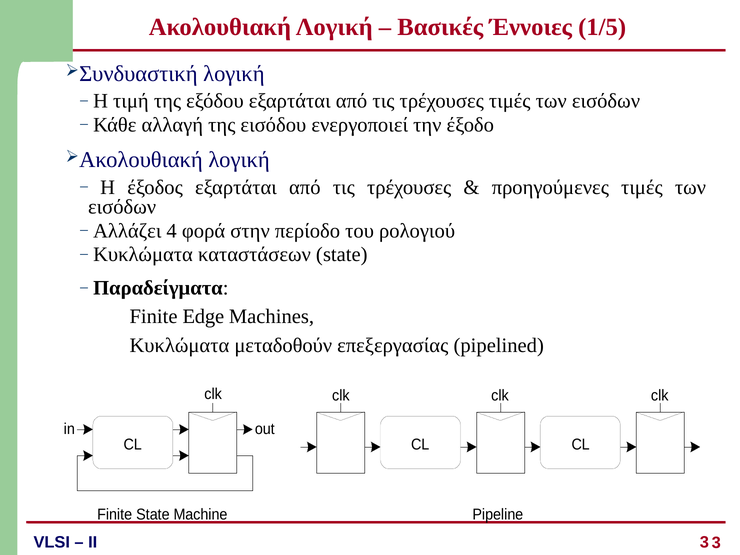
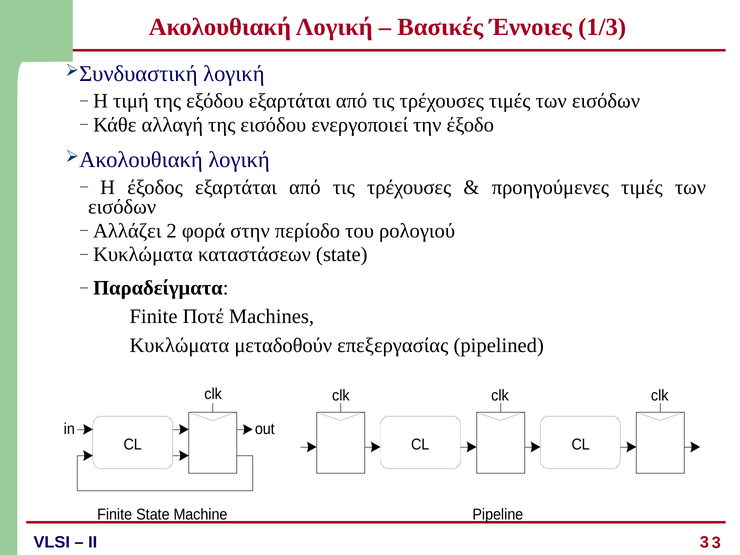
1/5: 1/5 -> 1/3 (602, 27)
4: 4 -> 2 (172, 231)
Edge: Edge -> Ποτέ (203, 317)
